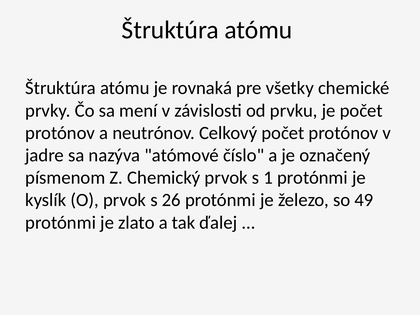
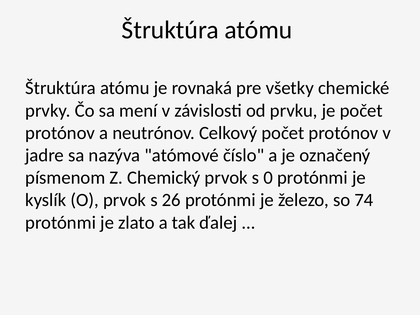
1: 1 -> 0 (268, 178)
49: 49 -> 74 (364, 200)
